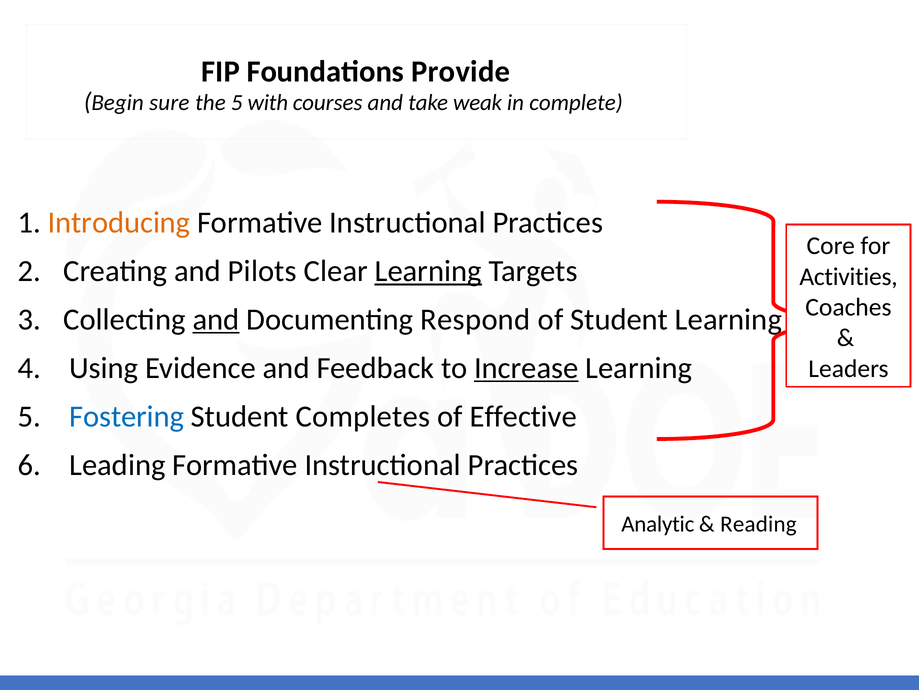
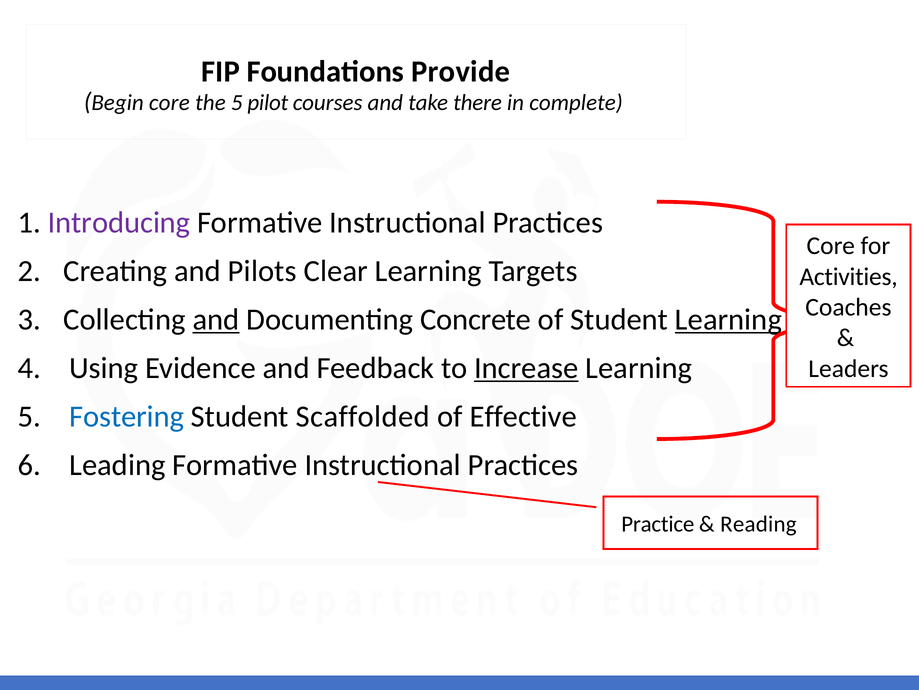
Begin sure: sure -> core (169, 103)
with: with -> pilot (268, 103)
weak: weak -> there (478, 103)
Introducing colour: orange -> purple (119, 223)
Learning underline: present -> none (428, 271)
Respond: Respond -> Concrete (476, 319)
Learning underline: none -> present (728, 319)
Completes: Completes -> Scaffolded (363, 416)
Analytic: Analytic -> Practice (658, 524)
